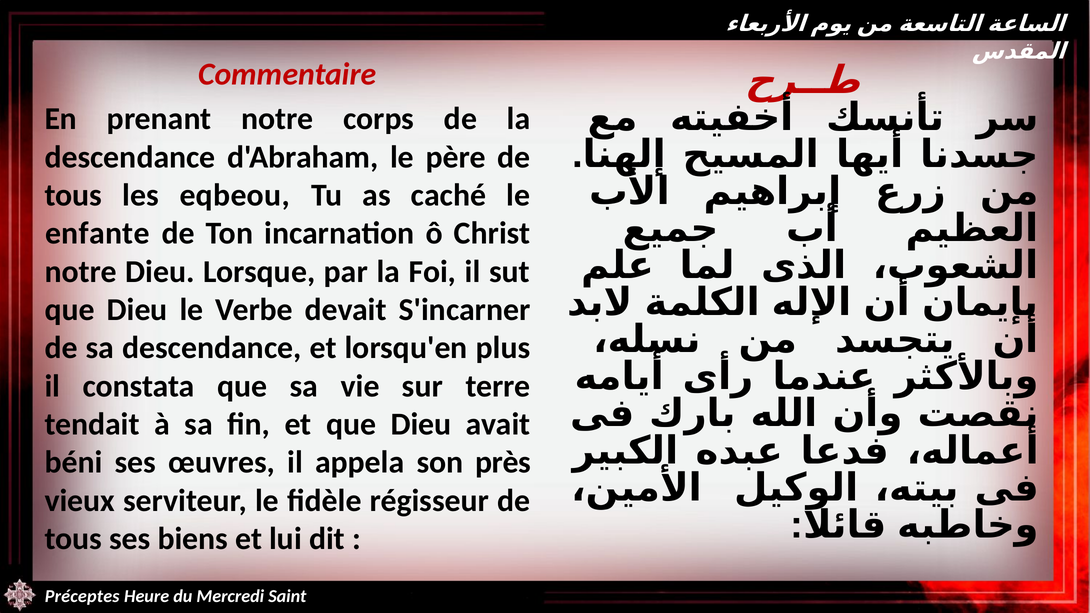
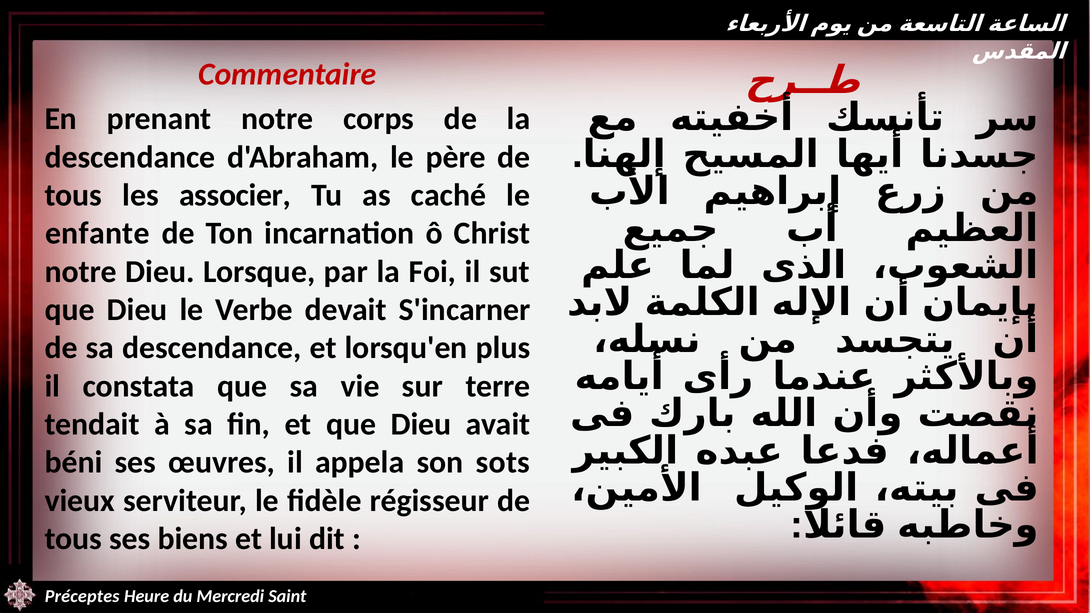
eqbeou: eqbeou -> associer (235, 195)
près: près -> sots (503, 463)
